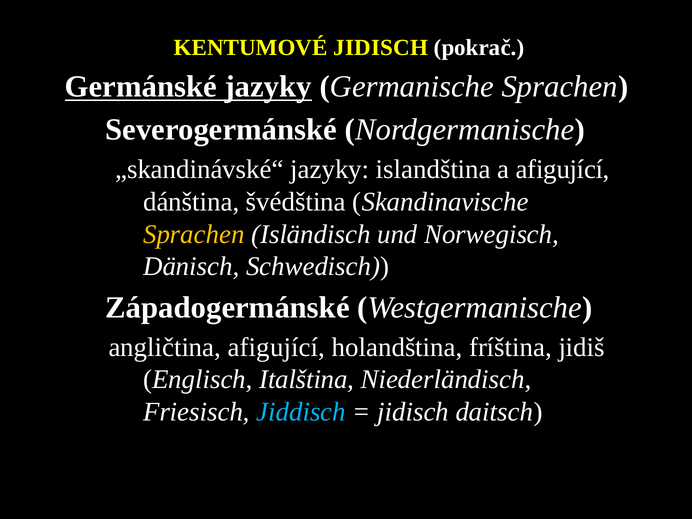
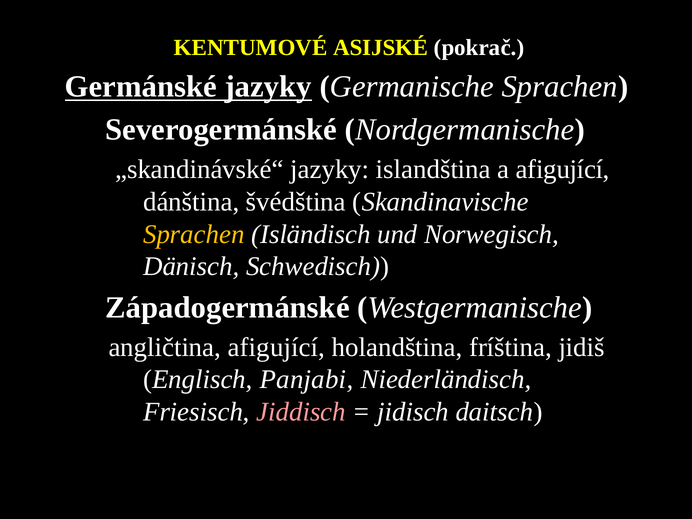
KENTUMOVÉ JIDISCH: JIDISCH -> ASIJSKÉ (381, 48)
Italština: Italština -> Panjabi (306, 380)
Jiddisch colour: light blue -> pink (301, 412)
